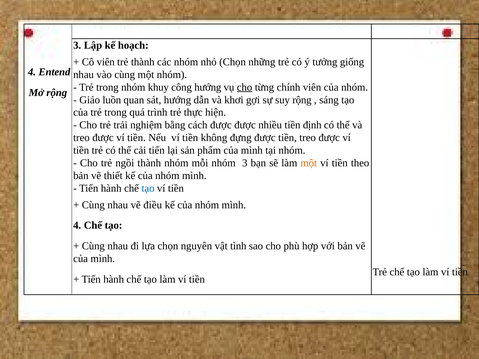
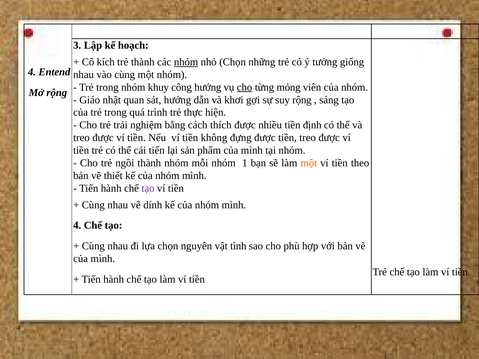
Cô viên: viên -> kích (106, 62)
nhóm underline: none -> present (186, 62)
chính: chính -> mỏng (289, 87)
luồn: luồn -> nhật (112, 100)
cách được: được -> thích (221, 125)
nhóm 3: 3 -> 1 (245, 163)
tạo colour: blue -> purple (148, 188)
điều: điều -> dính (153, 205)
